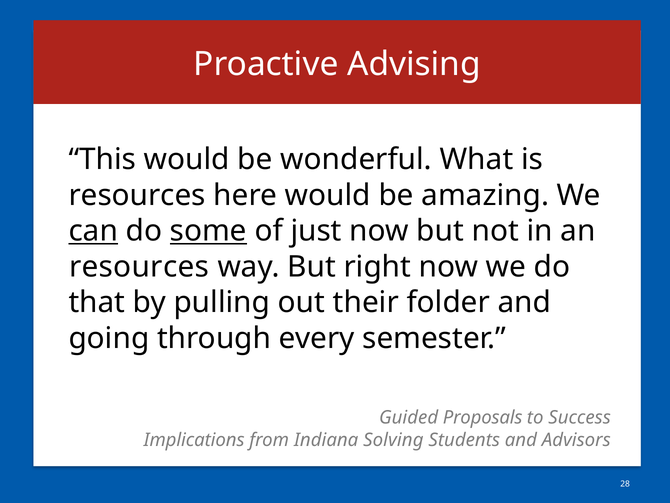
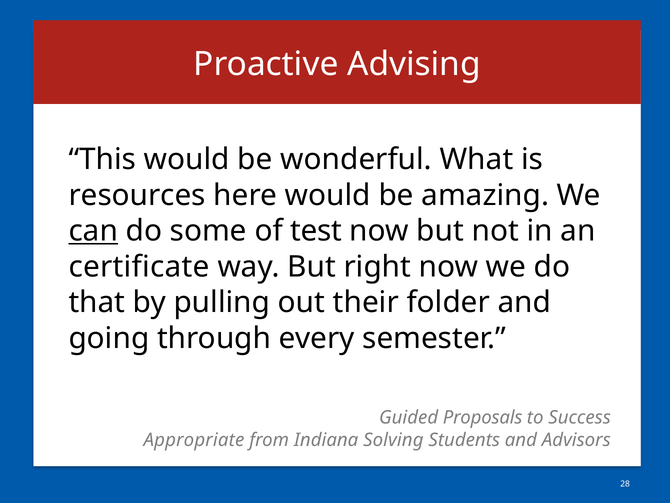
some underline: present -> none (208, 231)
just: just -> test (316, 231)
resources: resources -> certificate (139, 266)
Implications: Implications -> Appropriate (194, 440)
